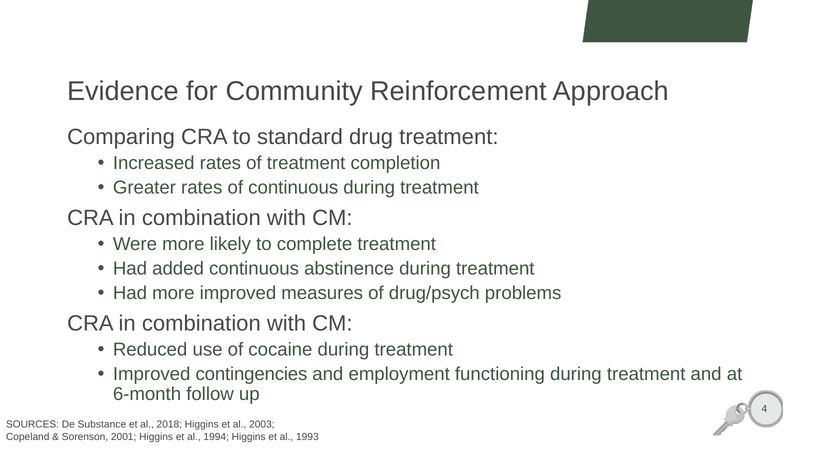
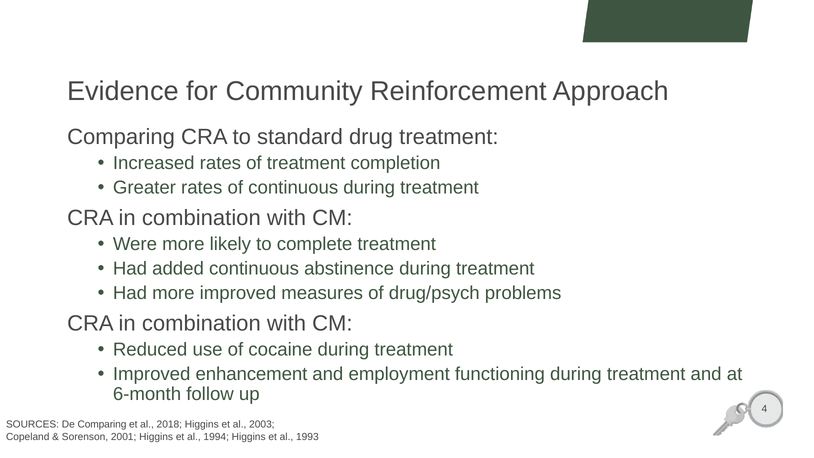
contingencies: contingencies -> enhancement (251, 374)
De Substance: Substance -> Comparing (102, 424)
